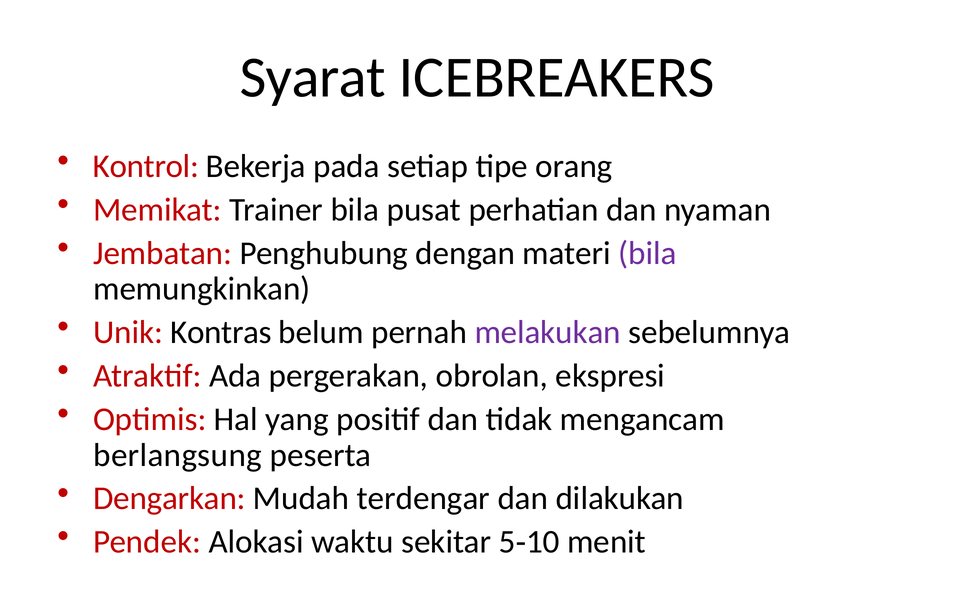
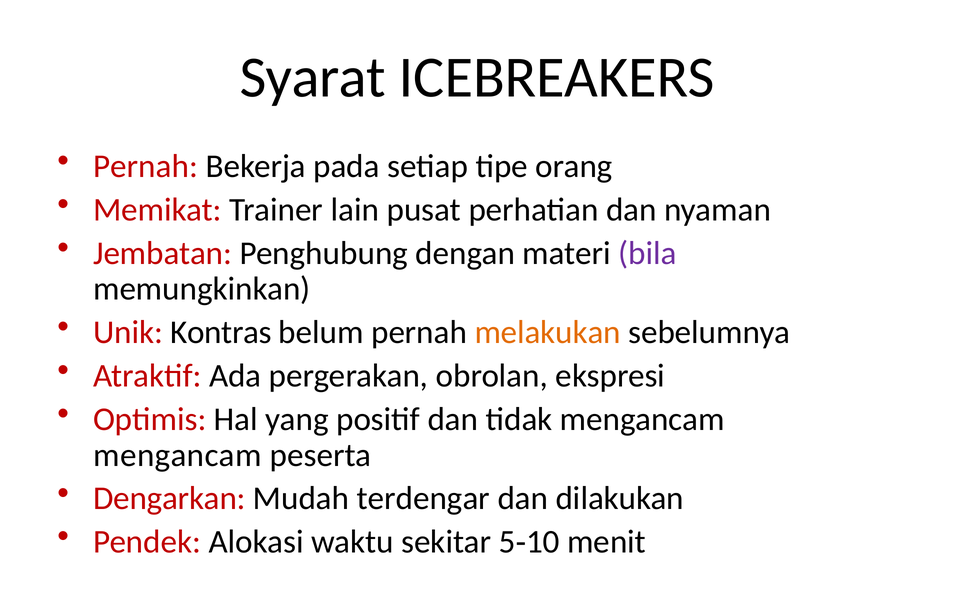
Kontrol: Kontrol -> Pernah (146, 166)
Trainer bila: bila -> lain (355, 210)
melakukan colour: purple -> orange (548, 332)
berlangsung: berlangsung -> mengancam (178, 455)
